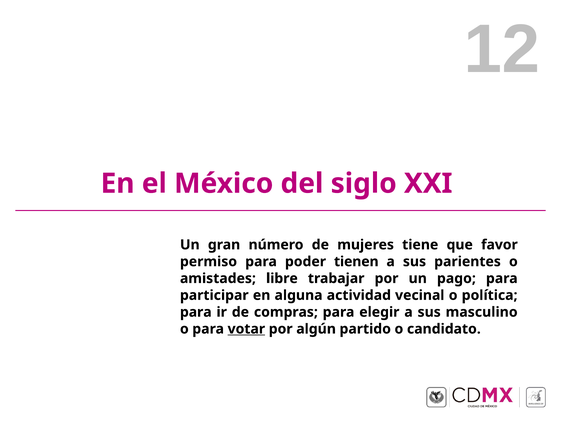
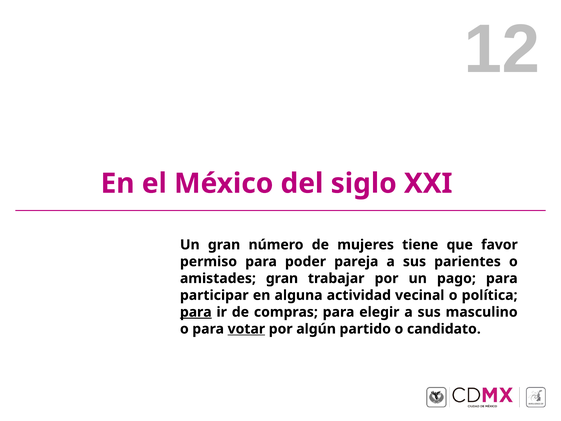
tienen: tienen -> pareja (356, 261)
amistades libre: libre -> gran (282, 278)
para underline: none -> present (196, 312)
